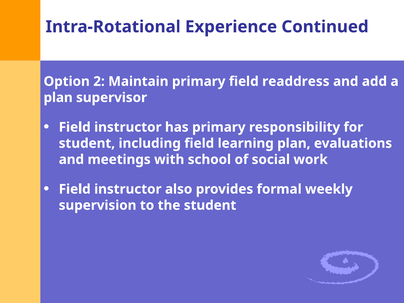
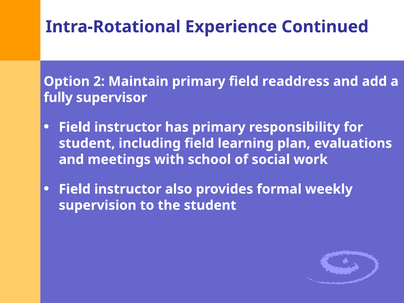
plan: plan -> fully (58, 98)
